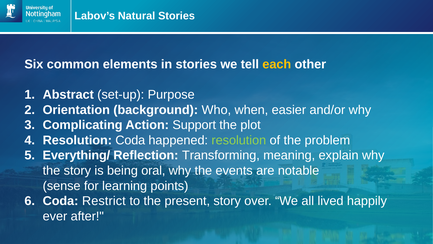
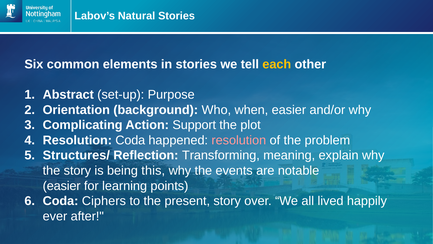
resolution colour: light green -> pink (239, 140)
Everything/: Everything/ -> Structures/ (76, 155)
oral: oral -> this (153, 170)
sense: sense -> easier (62, 186)
Restrict: Restrict -> Ciphers (104, 201)
